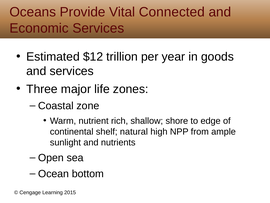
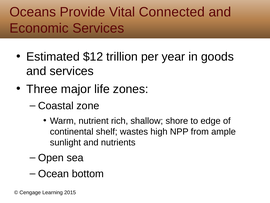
natural: natural -> wastes (134, 131)
